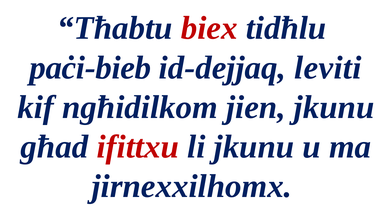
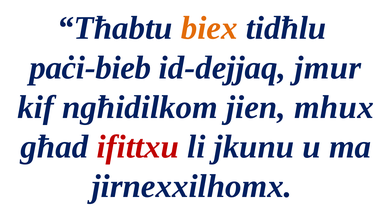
biex colour: red -> orange (209, 28)
leviti: leviti -> jmur (328, 68)
jien jkunu: jkunu -> mhux (334, 107)
